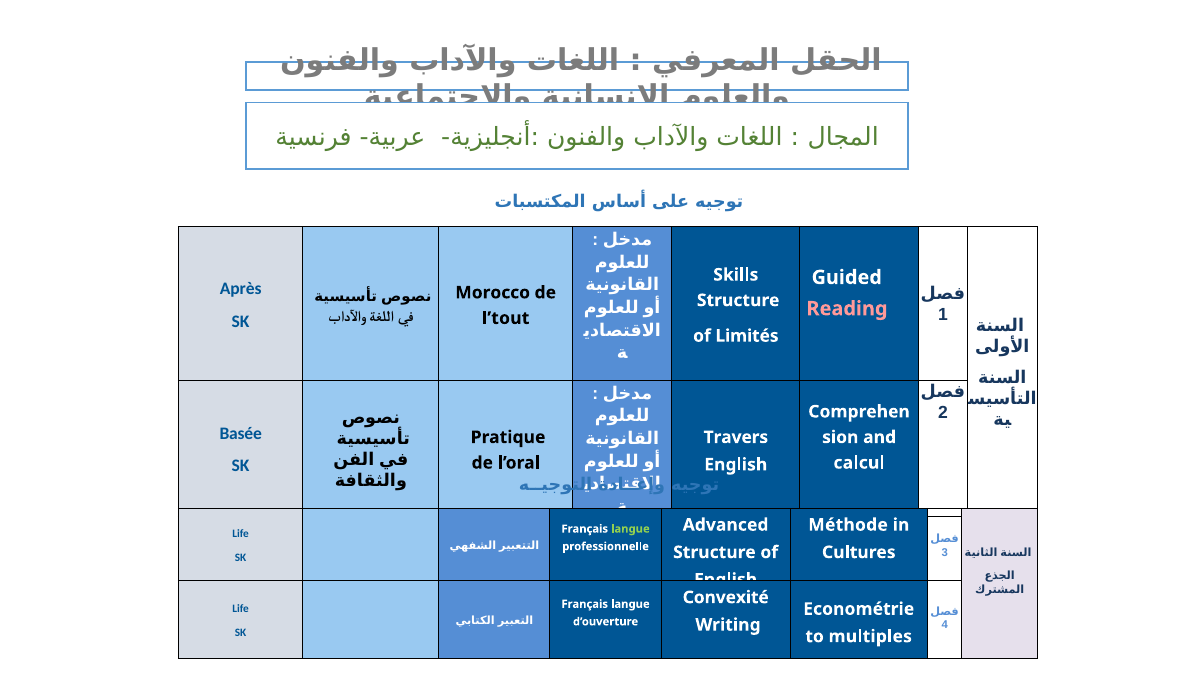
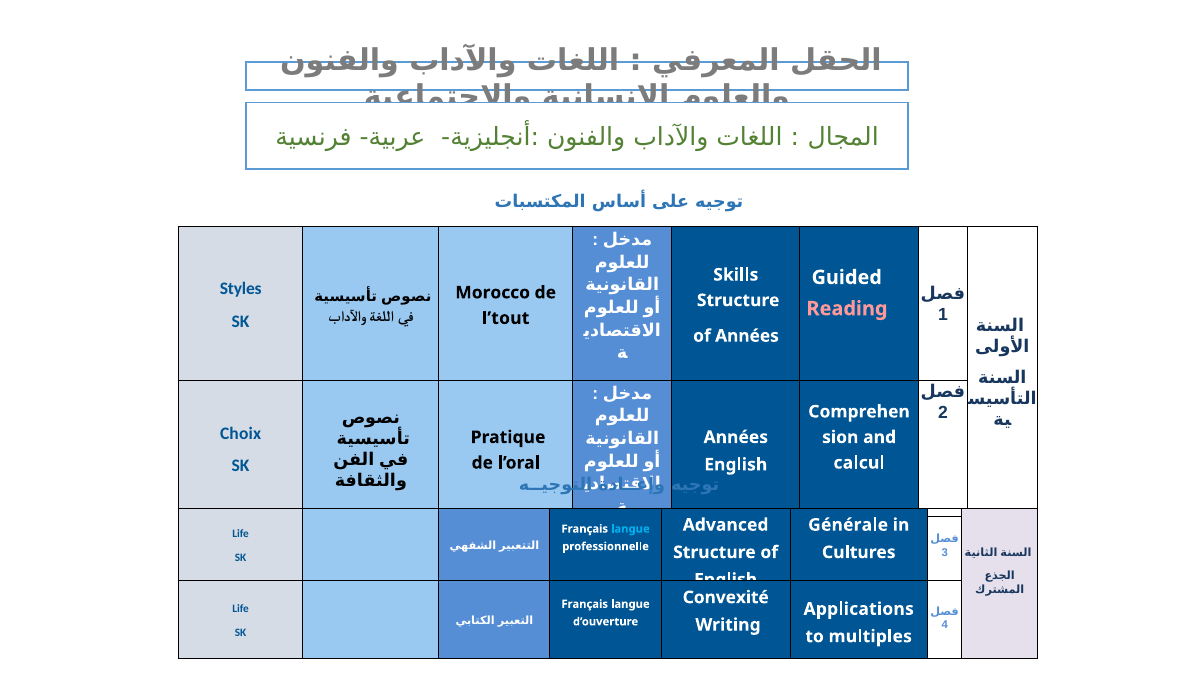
Après: Après -> Styles (241, 289)
of Limités: Limités -> Années (747, 336)
Basée: Basée -> Choix (241, 433)
Travers: Travers -> Années (736, 437)
Méthode: Méthode -> Générale (848, 525)
langue colour: light green -> light blue (630, 529)
Econométrie: Econométrie -> Applications (859, 609)
